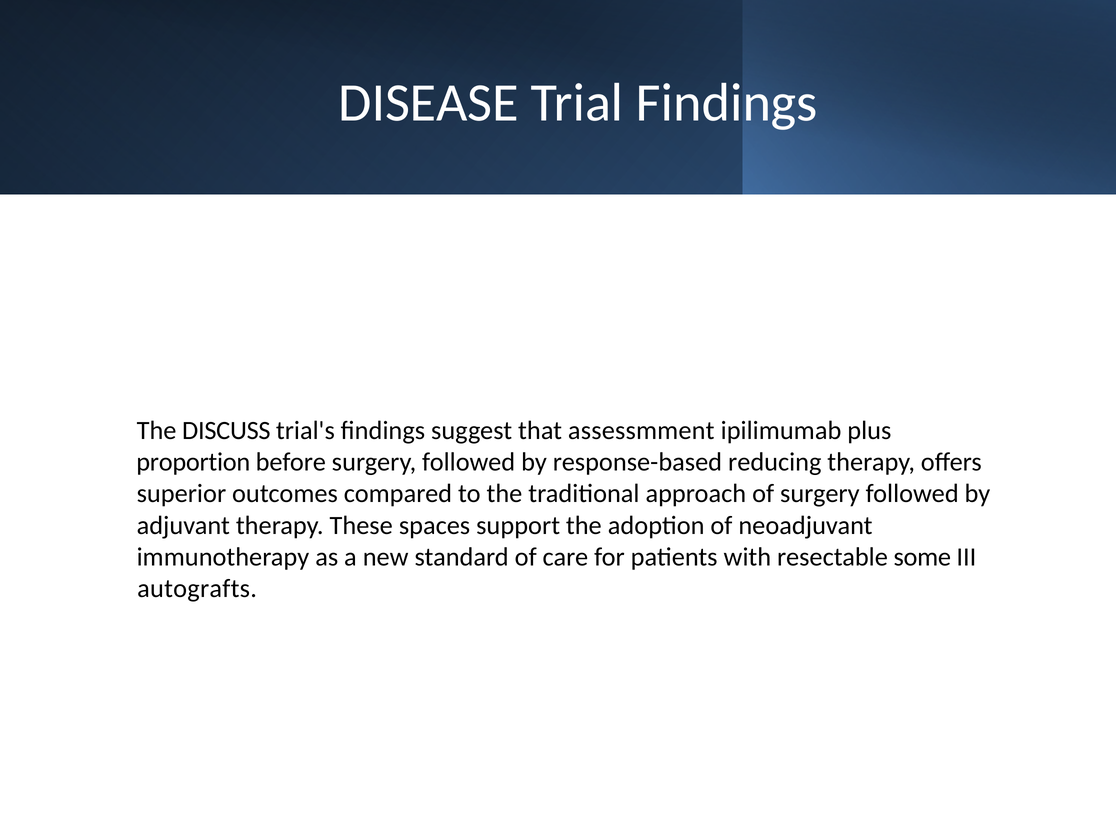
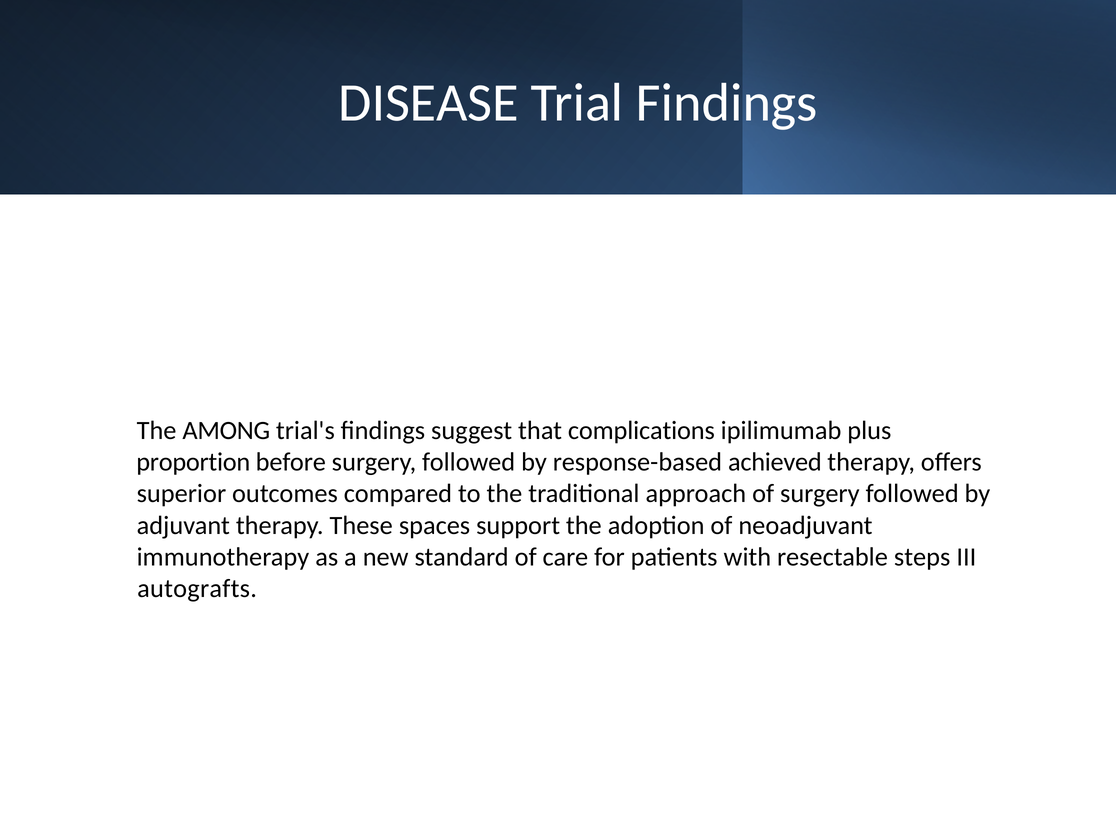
DISCUSS: DISCUSS -> AMONG (226, 430)
assessmment: assessmment -> complications (641, 430)
reducing: reducing -> achieved (775, 462)
some: some -> steps (922, 557)
